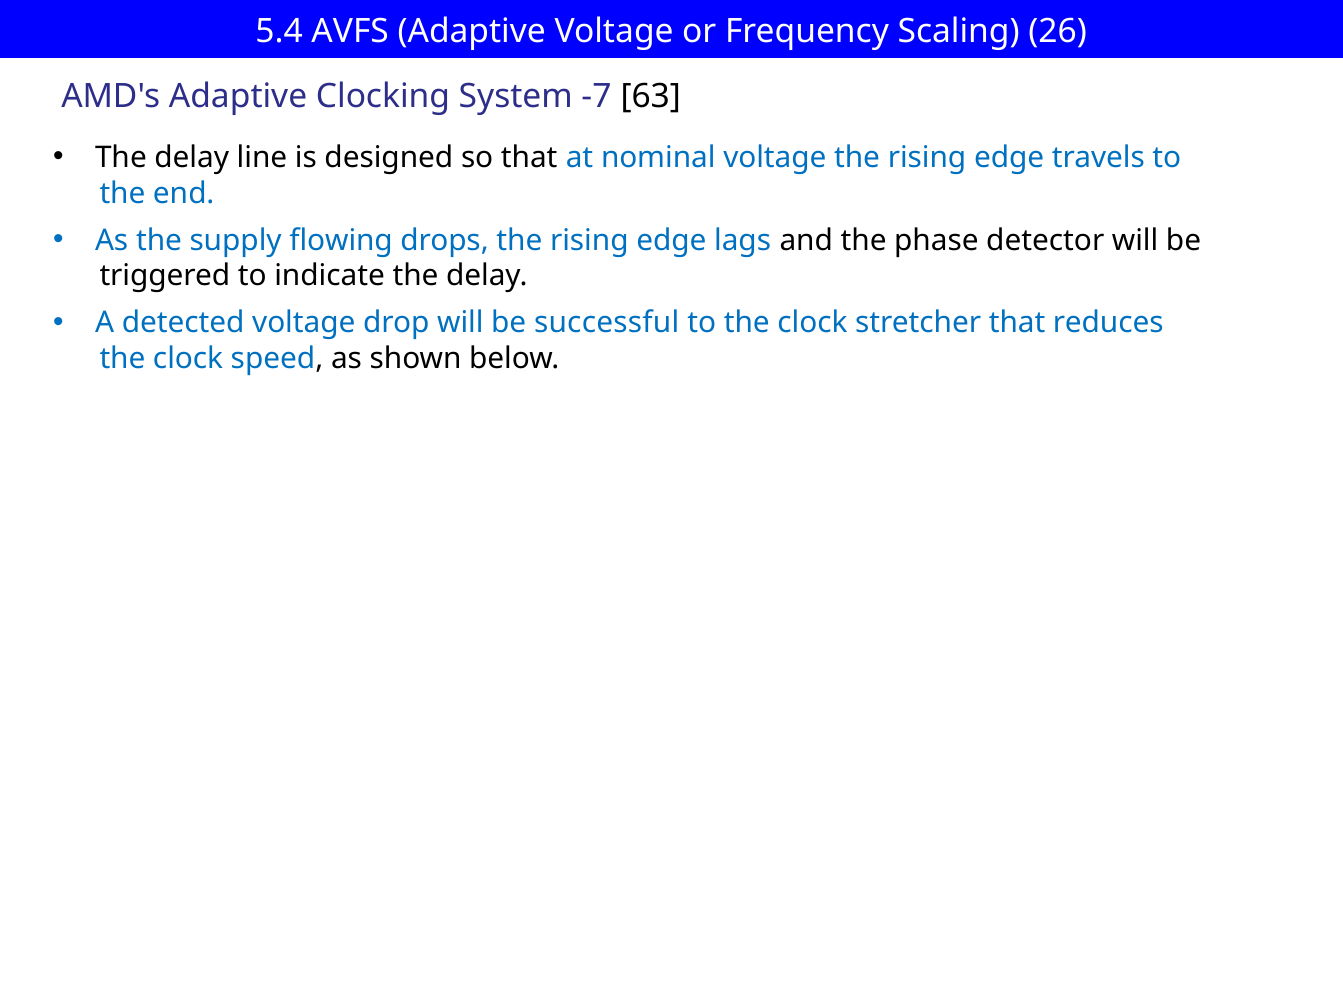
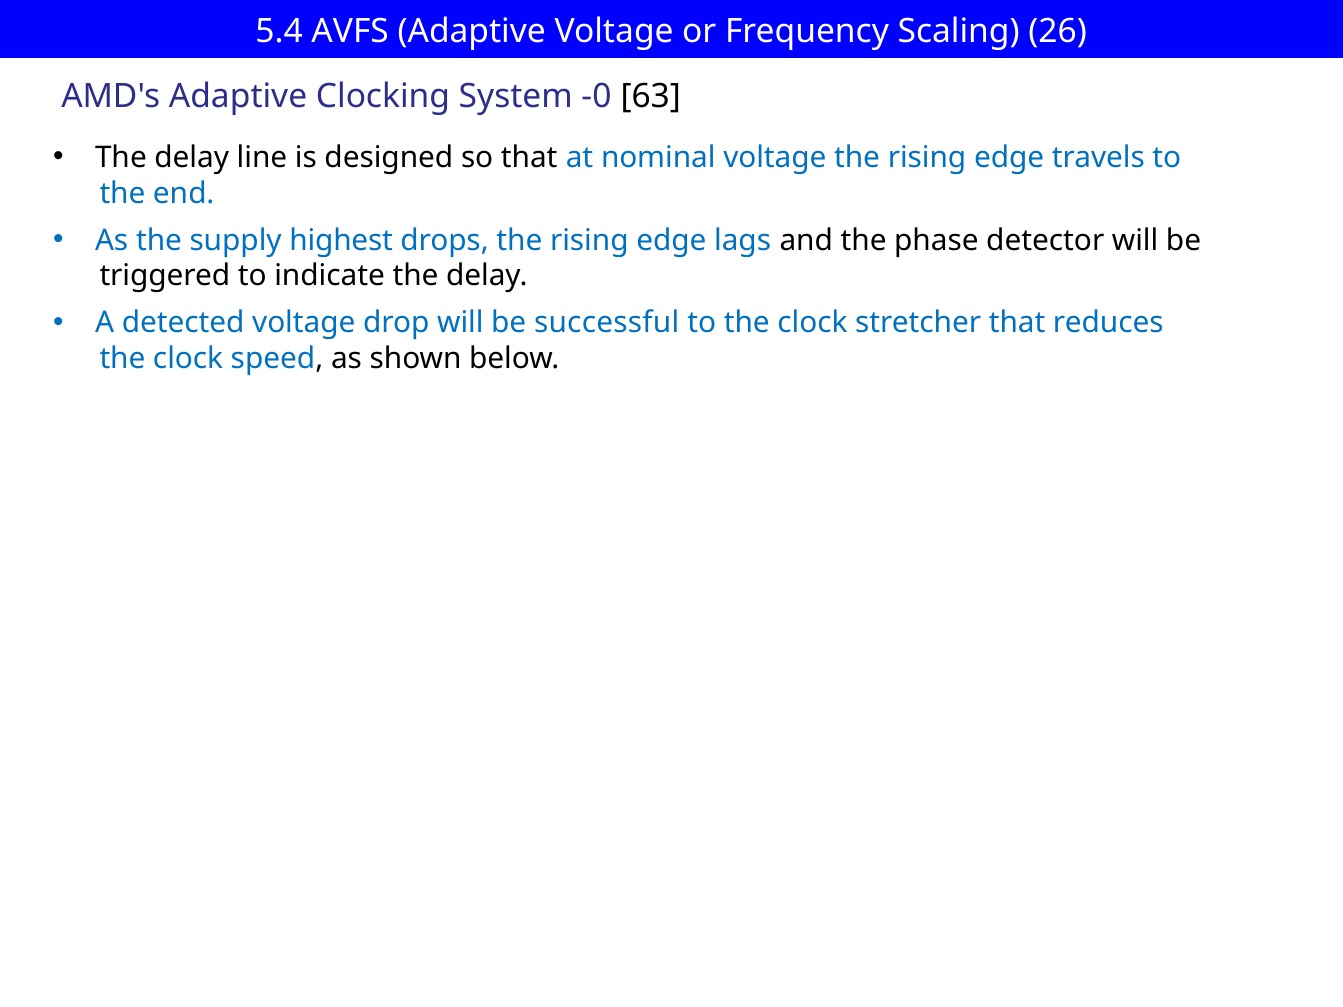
-7: -7 -> -0 (596, 96)
flowing: flowing -> highest (341, 240)
